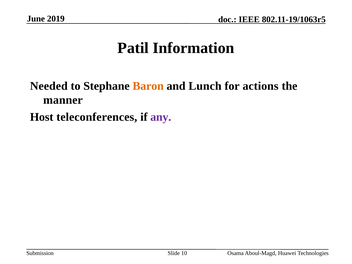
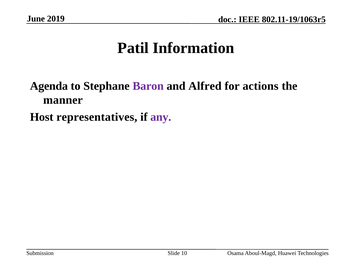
Needed: Needed -> Agenda (49, 86)
Baron colour: orange -> purple (148, 86)
Lunch: Lunch -> Alfred (205, 86)
teleconferences: teleconferences -> representatives (97, 117)
